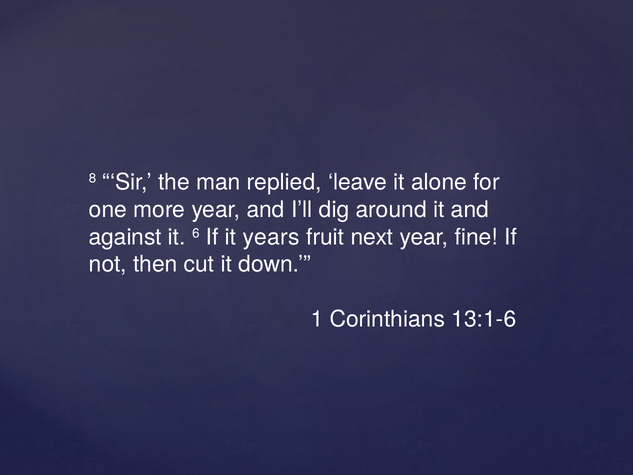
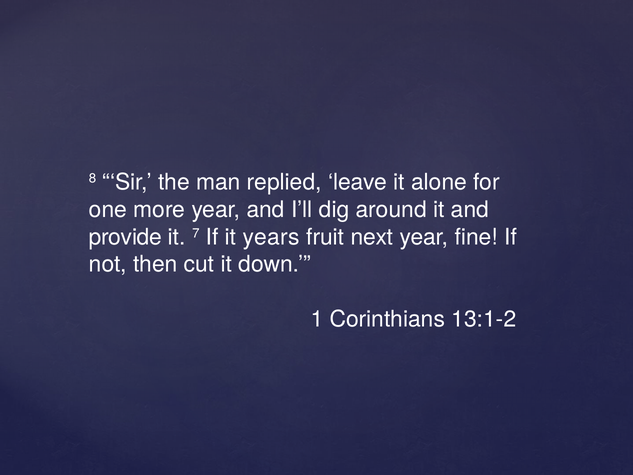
against: against -> provide (125, 237)
6: 6 -> 7 (196, 233)
13:1-6: 13:1-6 -> 13:1-2 (484, 319)
